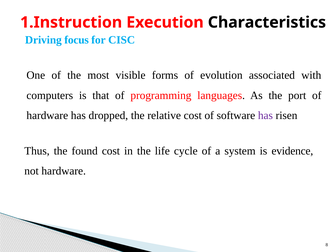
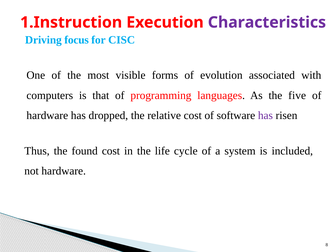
Characteristics colour: black -> purple (267, 22)
port: port -> five (297, 95)
evidence: evidence -> included (292, 151)
